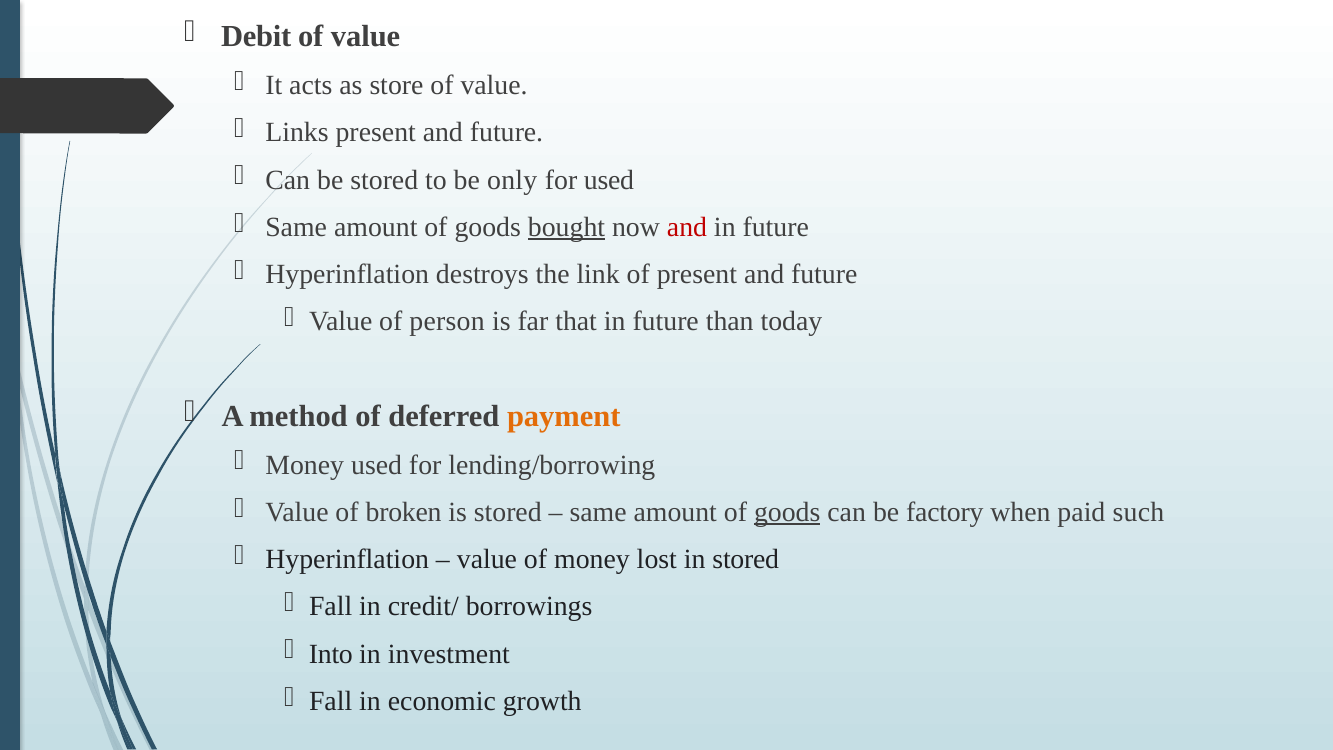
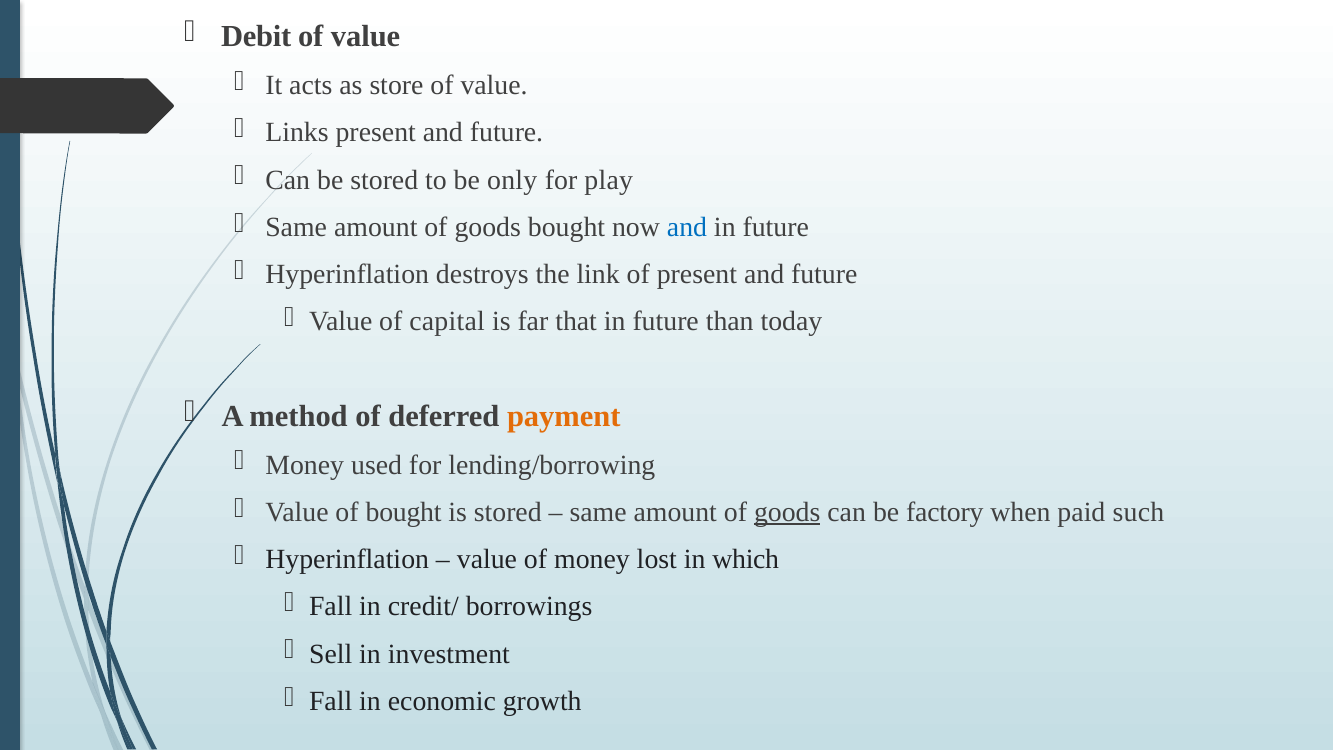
for used: used -> play (609, 180)
bought underline: present -> none (567, 227)
and colour: red -> blue (687, 227)
person: person -> capital (447, 322)
of broken: broken -> bought (404, 512)
in stored: stored -> which (746, 559)
Into: Into -> Sell (331, 654)
